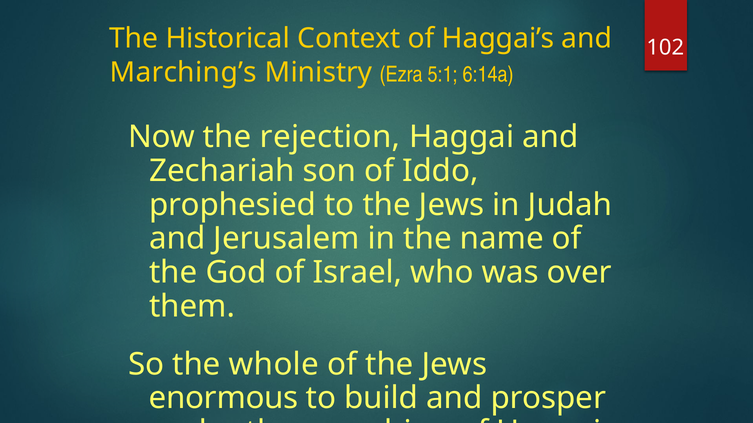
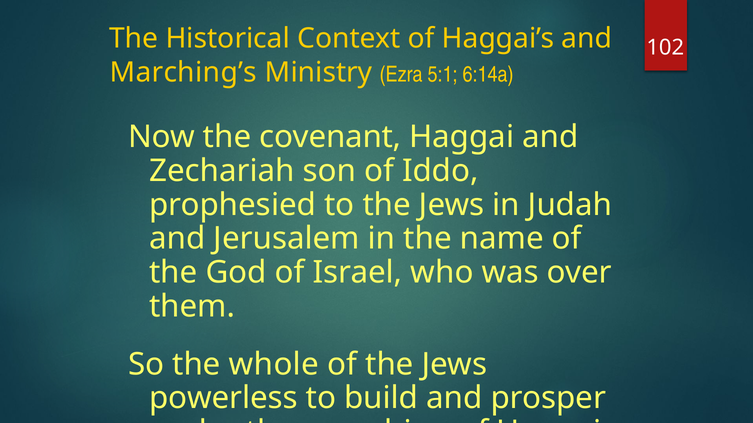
rejection: rejection -> covenant (330, 137)
enormous: enormous -> powerless (223, 399)
